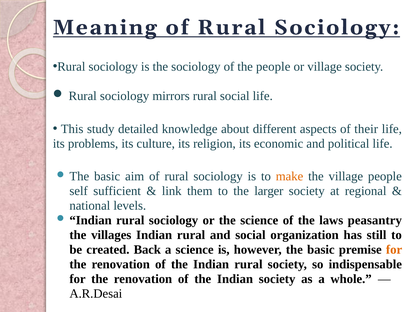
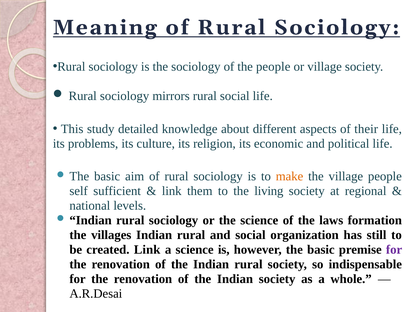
larger: larger -> living (269, 191)
peasantry: peasantry -> formation (375, 220)
created Back: Back -> Link (147, 250)
for colour: orange -> purple (394, 250)
